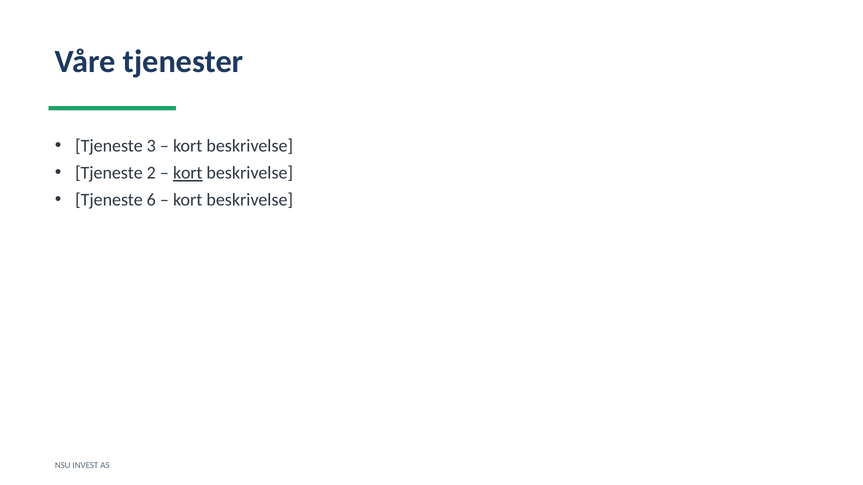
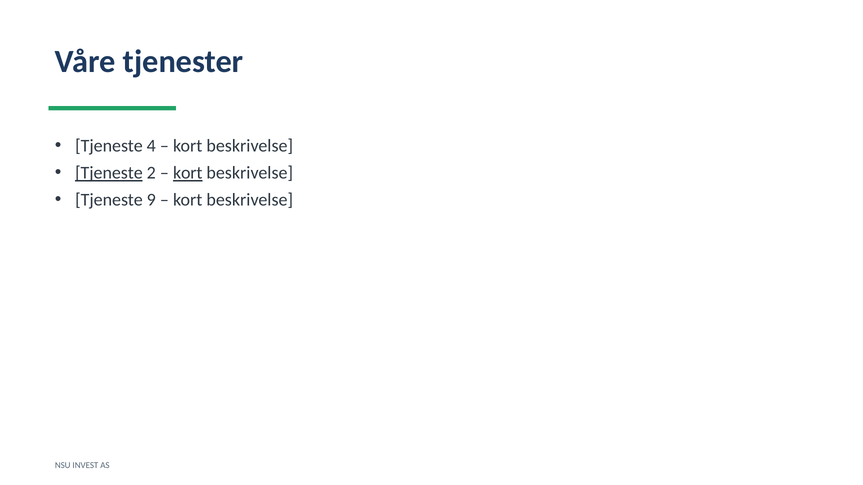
3: 3 -> 4 (151, 146)
Tjeneste underline: none -> present (109, 173)
6: 6 -> 9 (151, 200)
